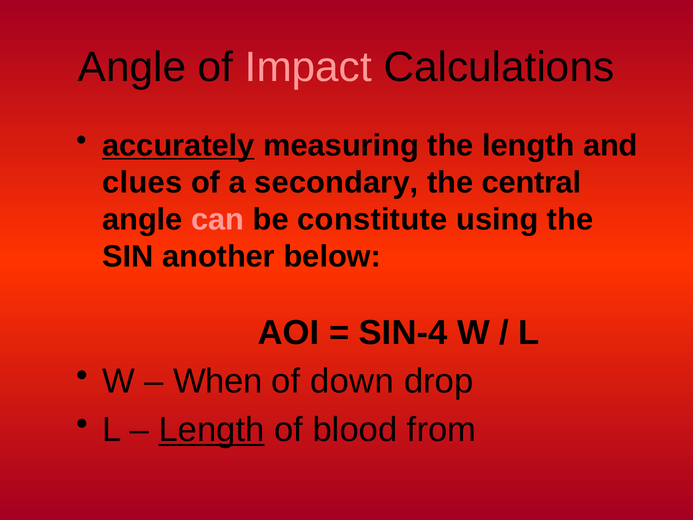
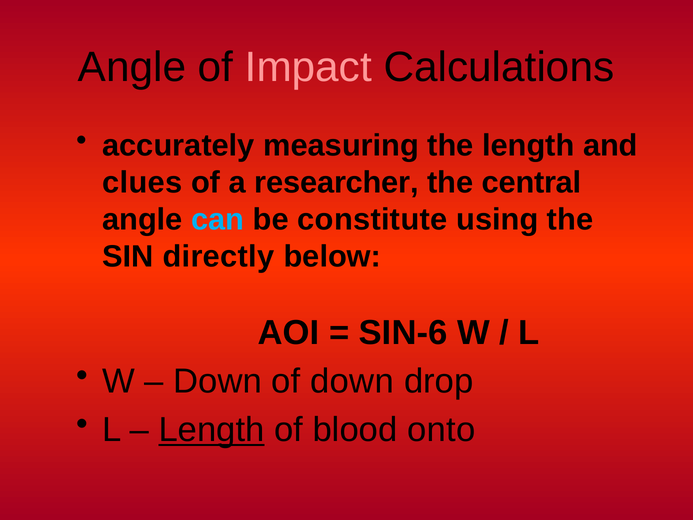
accurately underline: present -> none (178, 145)
secondary: secondary -> researcher (337, 182)
can colour: pink -> light blue (218, 219)
another: another -> directly (218, 256)
SIN-4: SIN-4 -> SIN-6 (403, 333)
When: When -> Down (218, 381)
from: from -> onto (441, 430)
